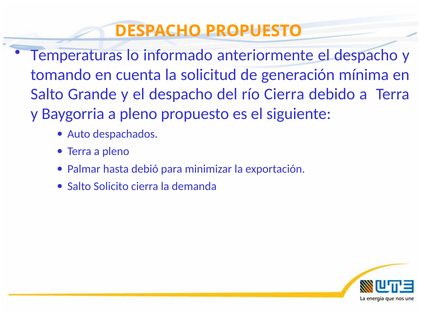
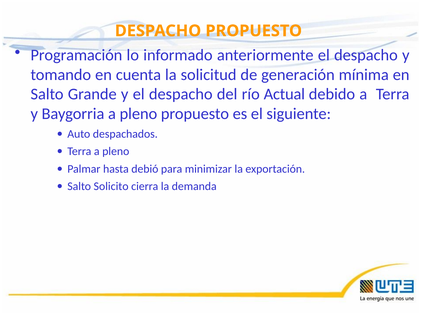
Temperaturas: Temperaturas -> Programación (76, 55)
río Cierra: Cierra -> Actual (284, 94)
